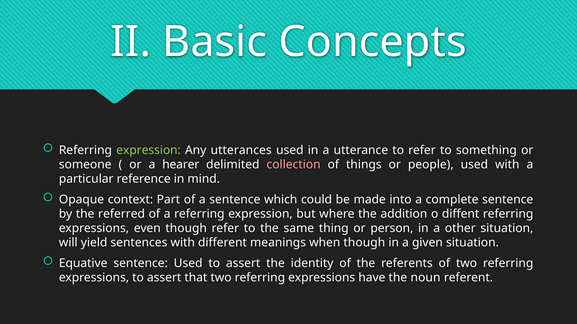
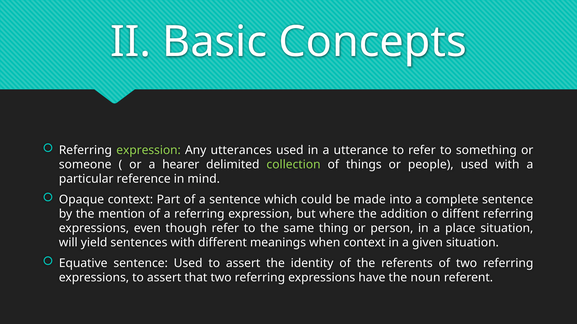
collection colour: pink -> light green (294, 165)
referred: referred -> mention (122, 214)
other: other -> place (460, 229)
when though: though -> context (364, 243)
